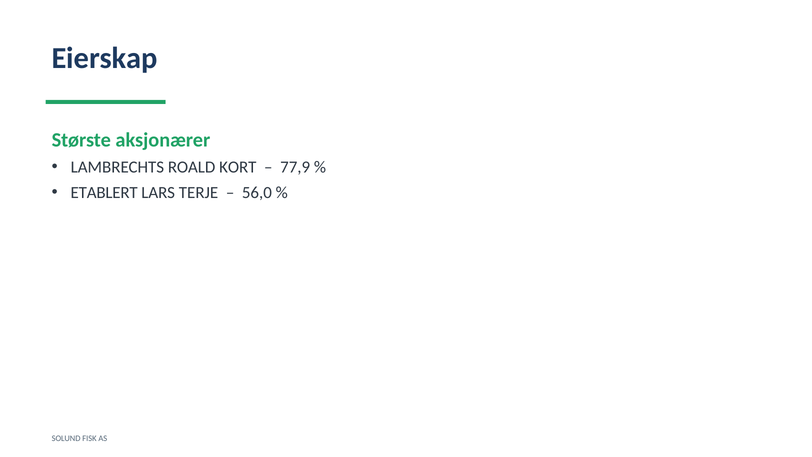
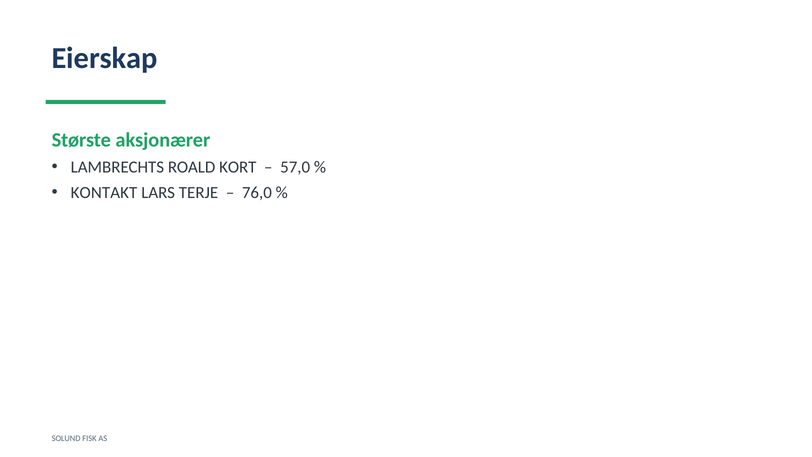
77,9: 77,9 -> 57,0 (295, 167)
ETABLERT: ETABLERT -> KONTAKT (104, 192)
56,0: 56,0 -> 76,0 (257, 192)
